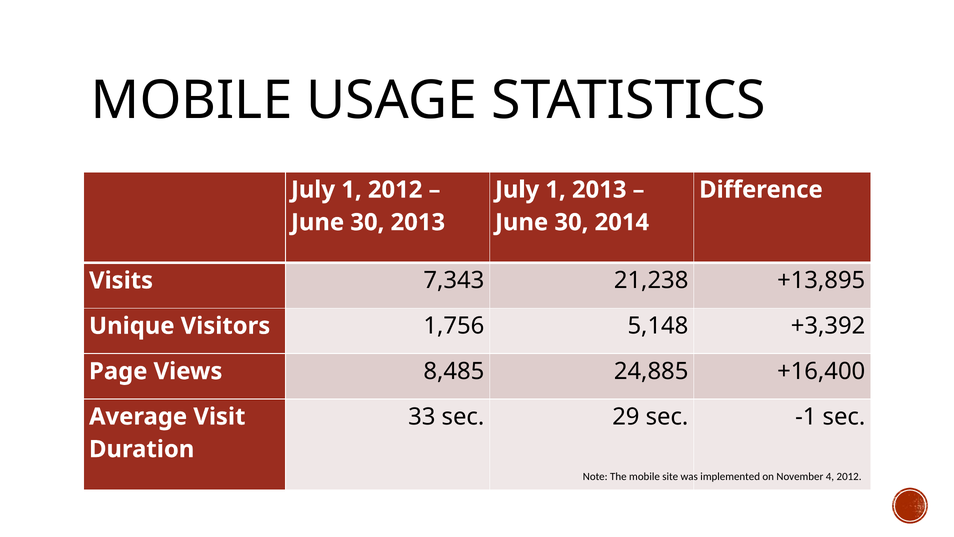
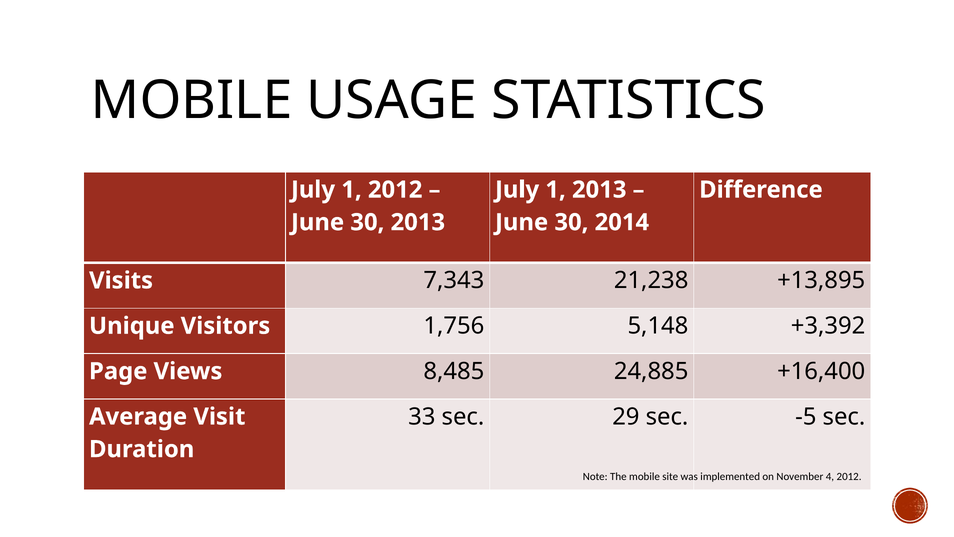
-1: -1 -> -5 (806, 416)
